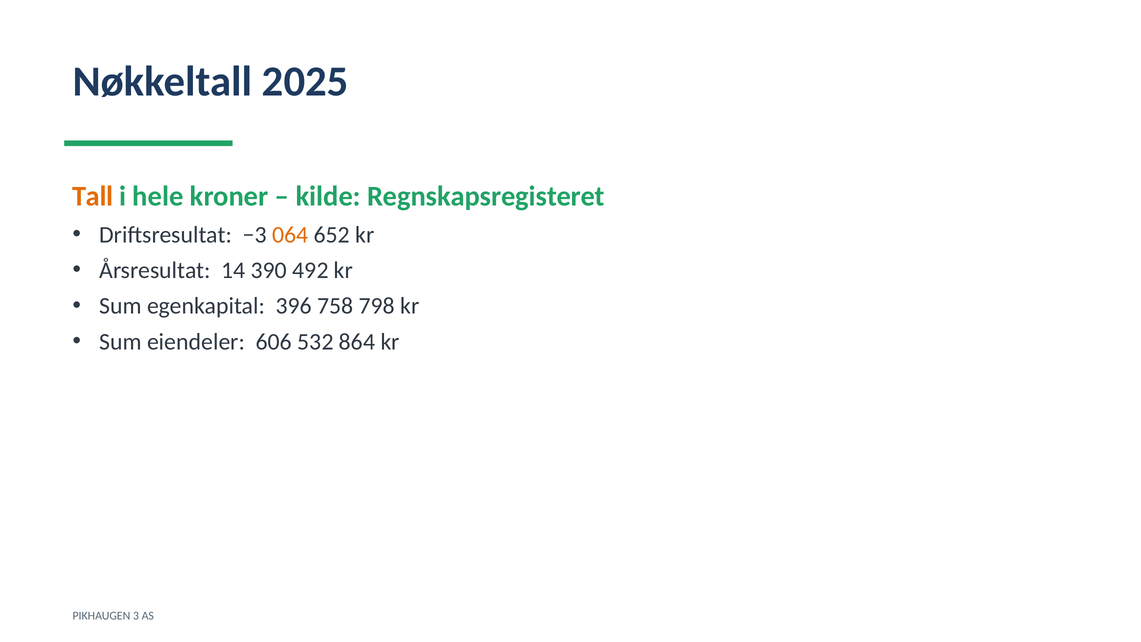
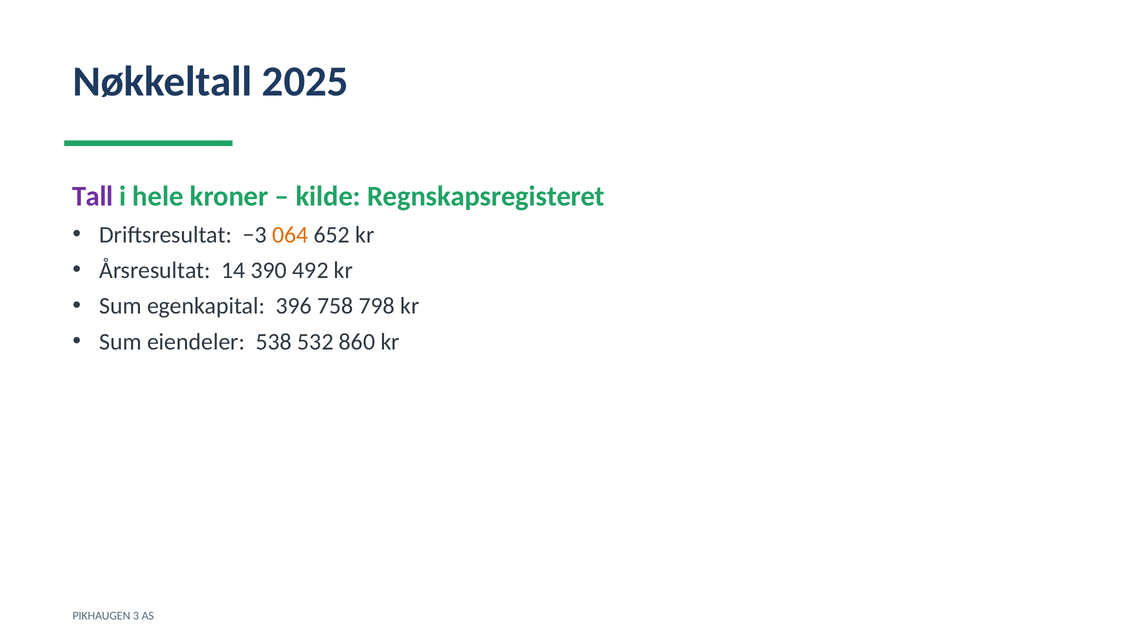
Tall colour: orange -> purple (93, 196)
606: 606 -> 538 (274, 342)
864: 864 -> 860 (357, 342)
